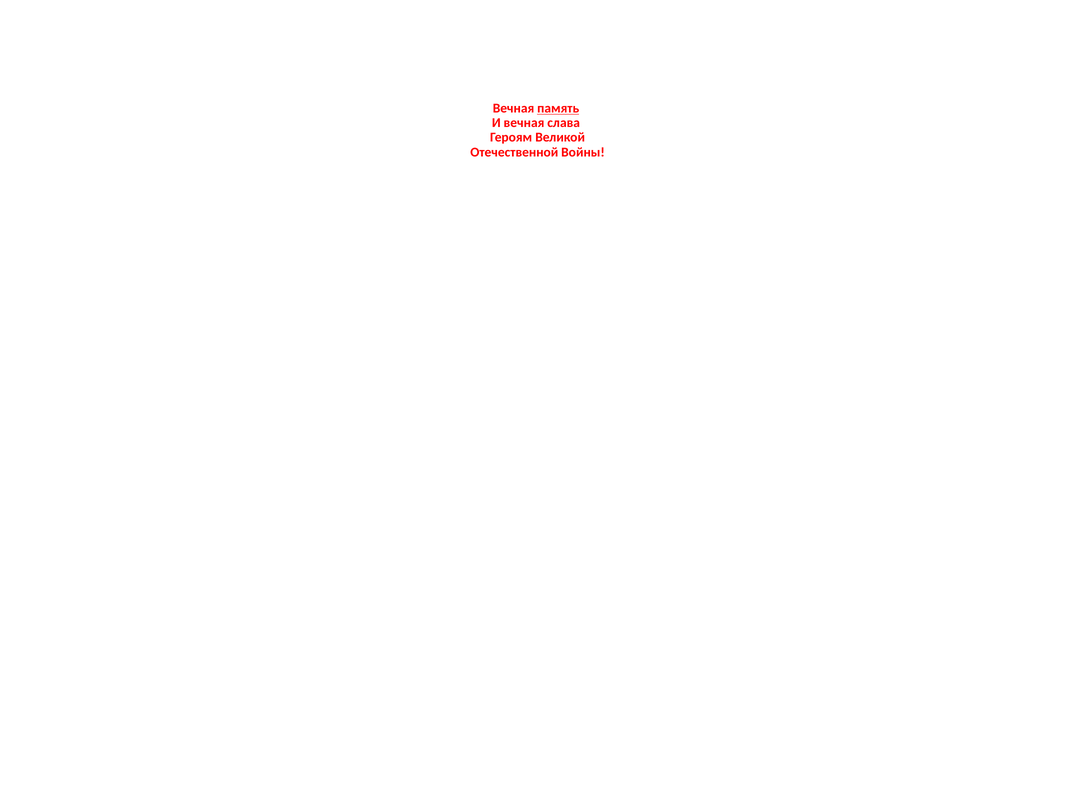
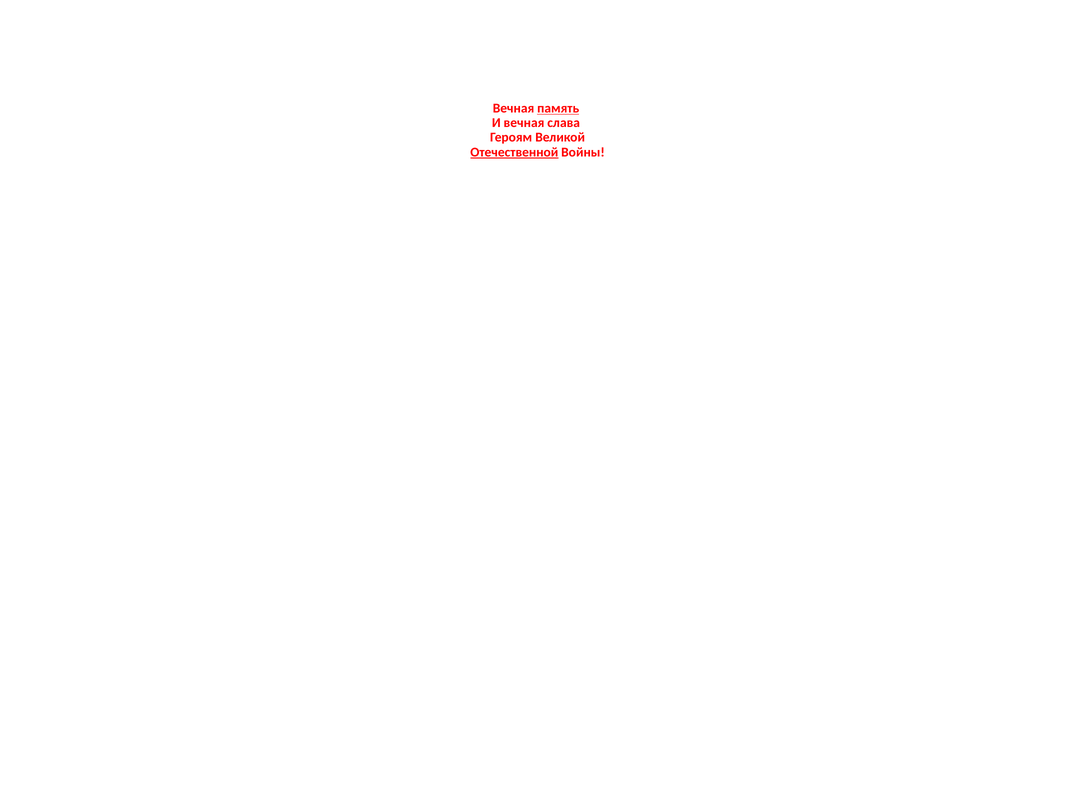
Отечественной underline: none -> present (514, 152)
